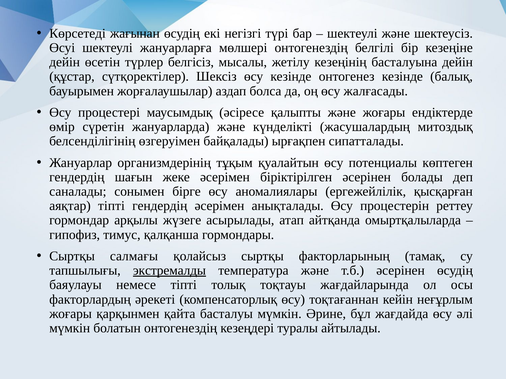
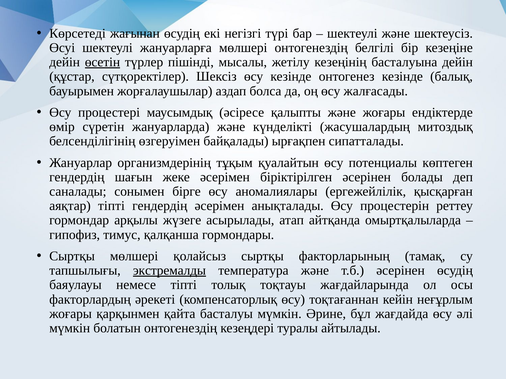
өсетін underline: none -> present (102, 62)
белгісіз: белгісіз -> пішінді (191, 62)
Сыртқы салмағы: салмағы -> мөлшері (134, 256)
